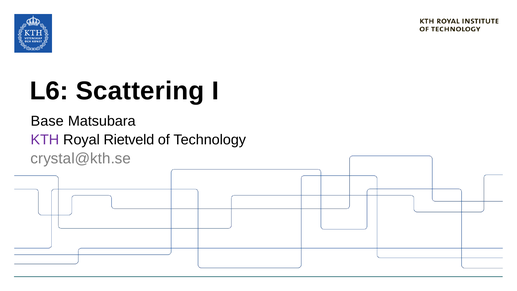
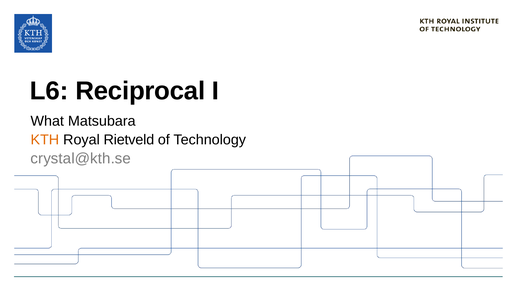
Scattering: Scattering -> Reciprocal (140, 91)
Base: Base -> What (47, 121)
KTH colour: purple -> orange (45, 140)
